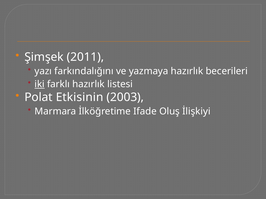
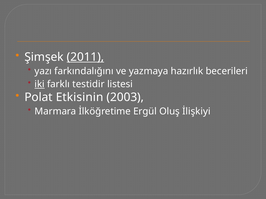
2011 underline: none -> present (85, 57)
farklı hazırlık: hazırlık -> testidir (88, 84)
Ifade: Ifade -> Ergül (145, 112)
